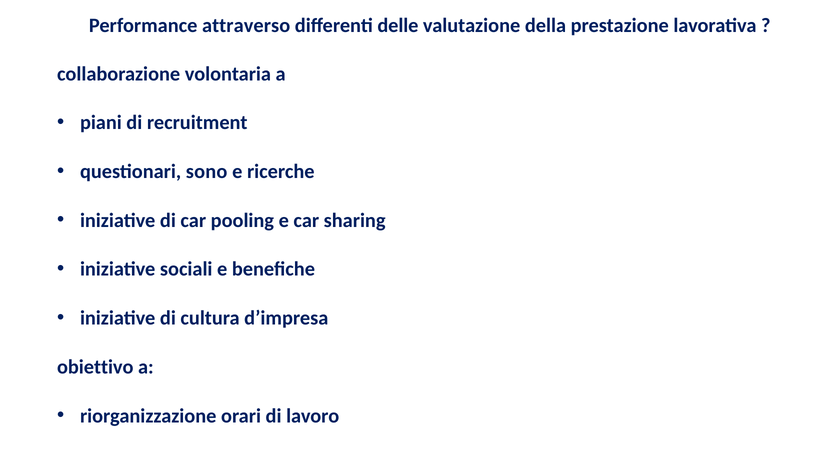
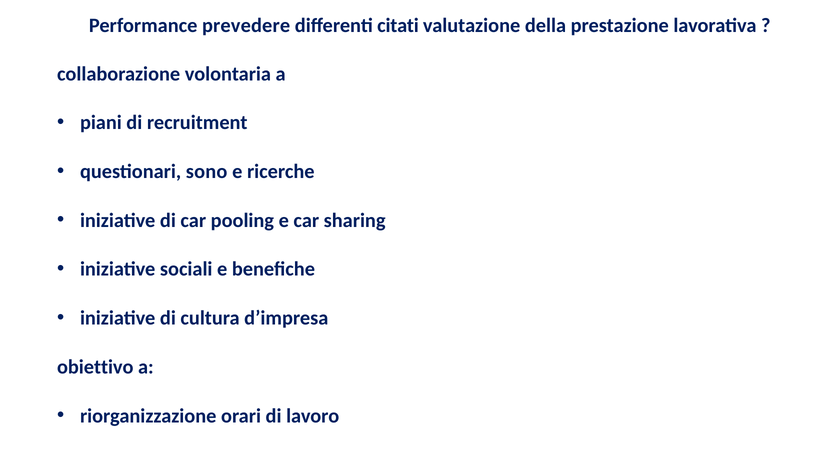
attraverso: attraverso -> prevedere (246, 25)
delle: delle -> citati (398, 25)
